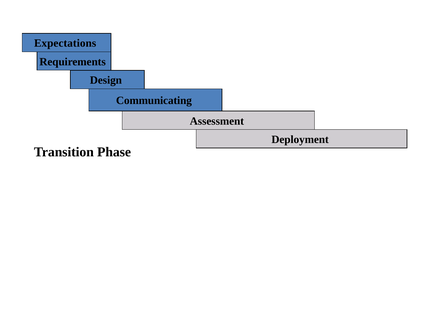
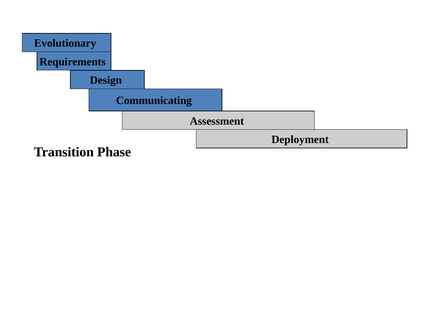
Expectations: Expectations -> Evolutionary (65, 43)
